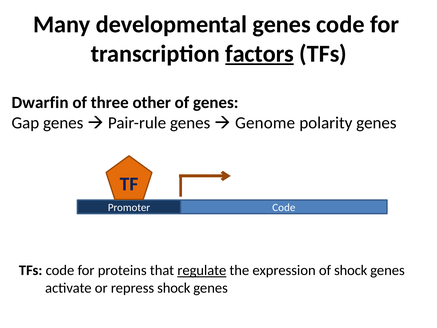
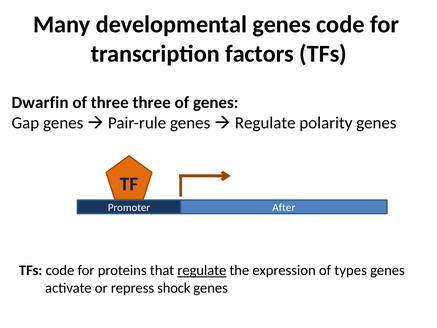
factors underline: present -> none (260, 54)
three other: other -> three (152, 102)
Genome: Genome -> Regulate (265, 123)
Code: Code -> After (284, 207)
of shock: shock -> types (351, 270)
